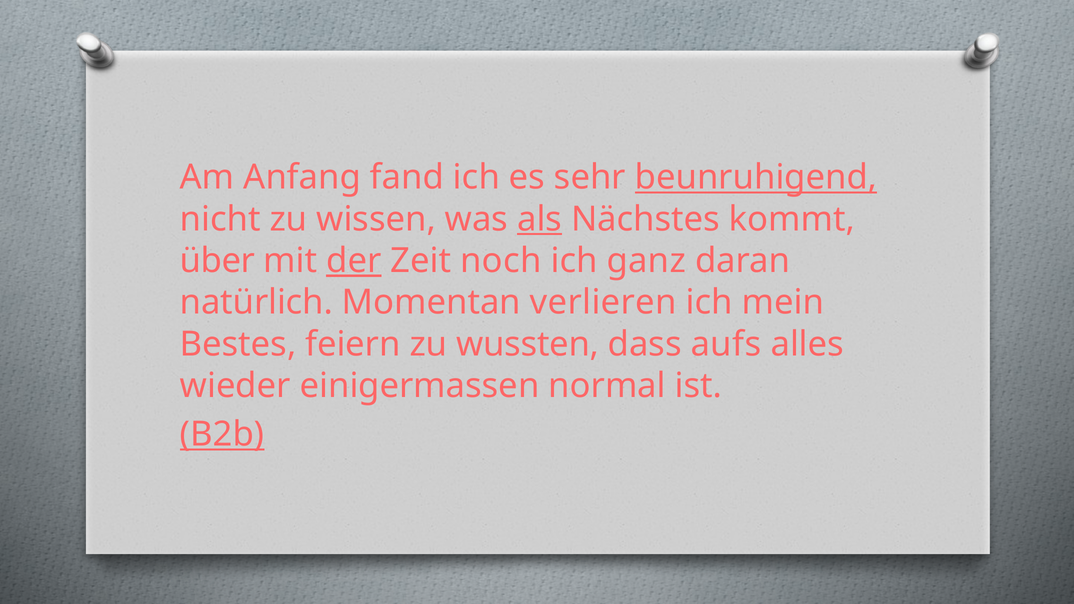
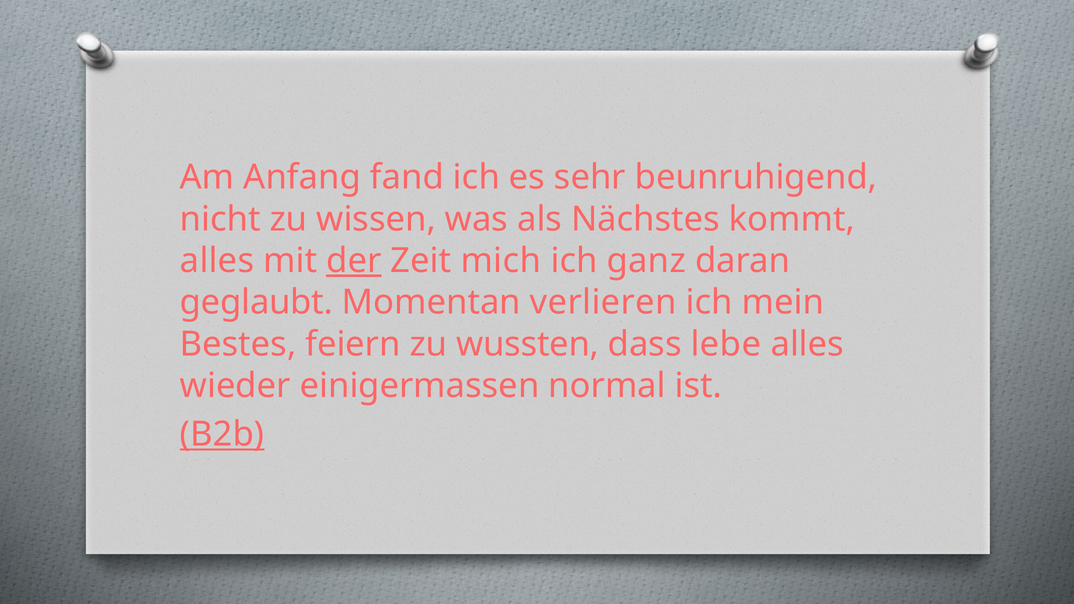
beunruhigend underline: present -> none (756, 178)
als underline: present -> none (540, 219)
über: über -> alles (217, 261)
noch: noch -> mich (501, 261)
natürlich: natürlich -> geglaubt (256, 303)
aufs: aufs -> lebe (726, 344)
